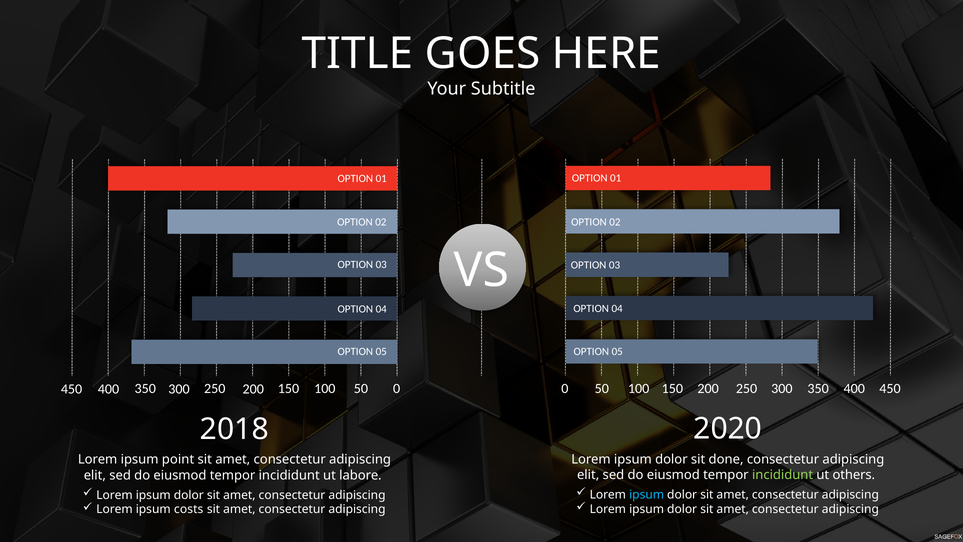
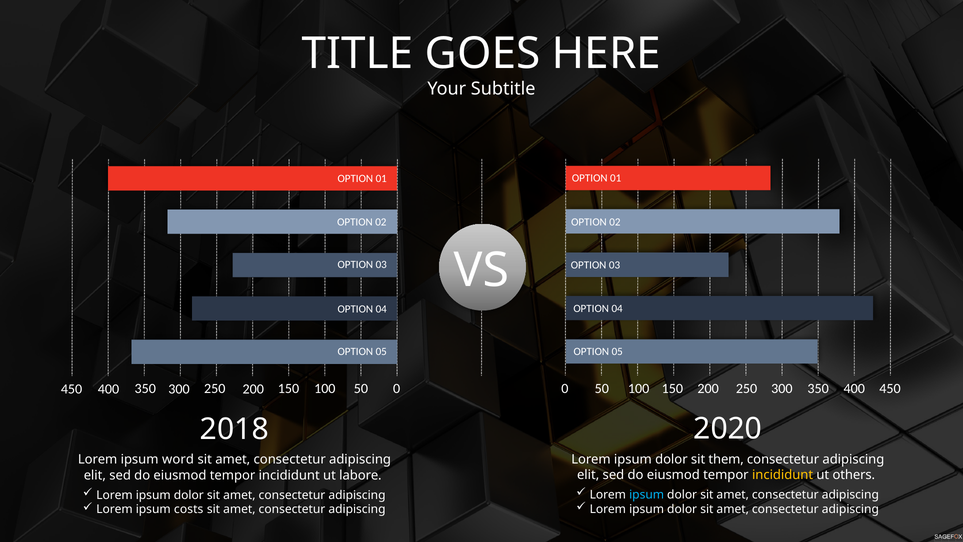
done: done -> them (726, 459)
point: point -> word (178, 459)
incididunt colour: light green -> yellow (783, 475)
